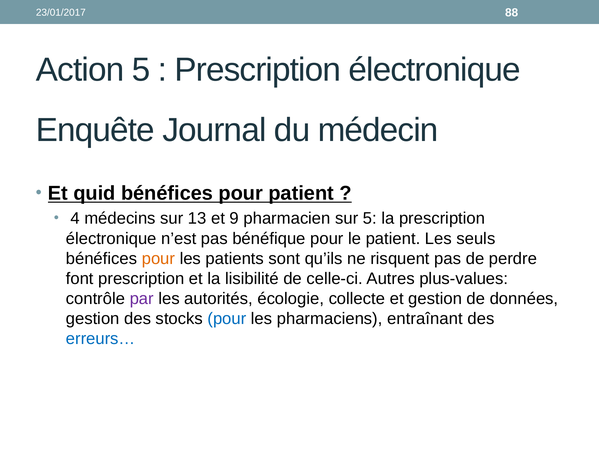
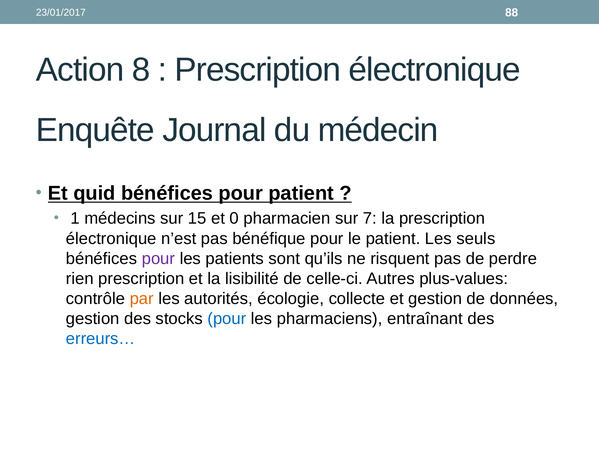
Action 5: 5 -> 8 (141, 70)
4: 4 -> 1 (75, 218)
13: 13 -> 15 (197, 218)
9: 9 -> 0 (234, 218)
sur 5: 5 -> 7 (370, 218)
pour colour: orange -> purple (158, 258)
font: font -> rien (80, 278)
par colour: purple -> orange (142, 298)
